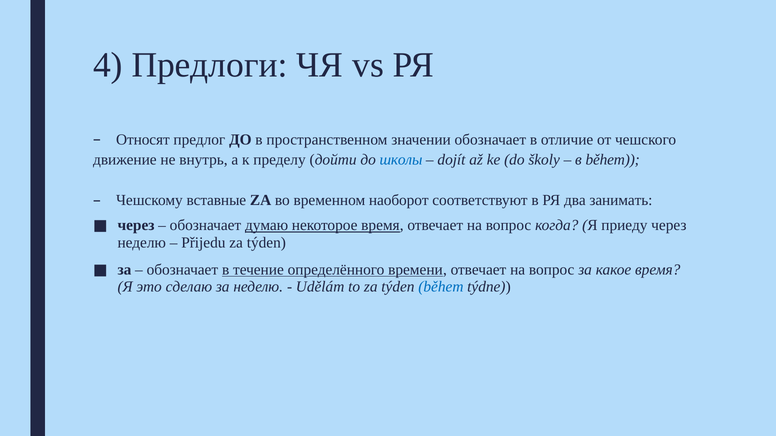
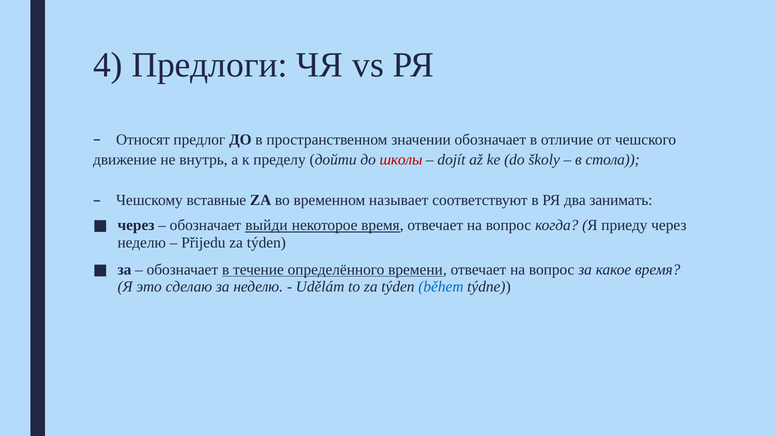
школы colour: blue -> red (401, 160)
в během: během -> стола (613, 160)
наоборот: наоборот -> называет (399, 200)
думаю: думаю -> выйди (267, 225)
